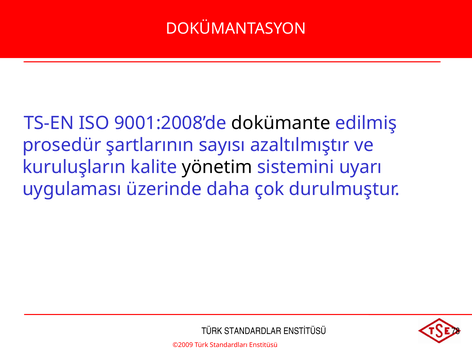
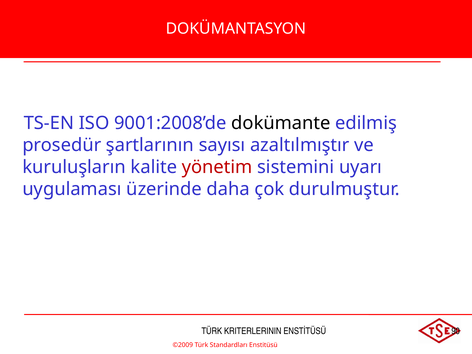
yönetim colour: black -> red (217, 167)
STANDARDLAR: STANDARDLAR -> KRITERLERININ (253, 331)
78: 78 -> 90 (456, 331)
